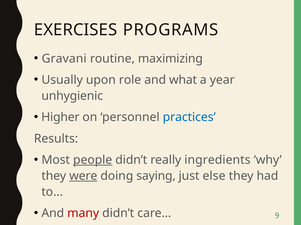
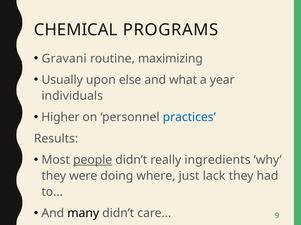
EXERCISES: EXERCISES -> CHEMICAL (76, 30)
role: role -> else (130, 80)
unhygienic: unhygienic -> individuals (72, 96)
were underline: present -> none (83, 176)
saying: saying -> where (156, 176)
else: else -> lack (214, 176)
many colour: red -> black (83, 214)
